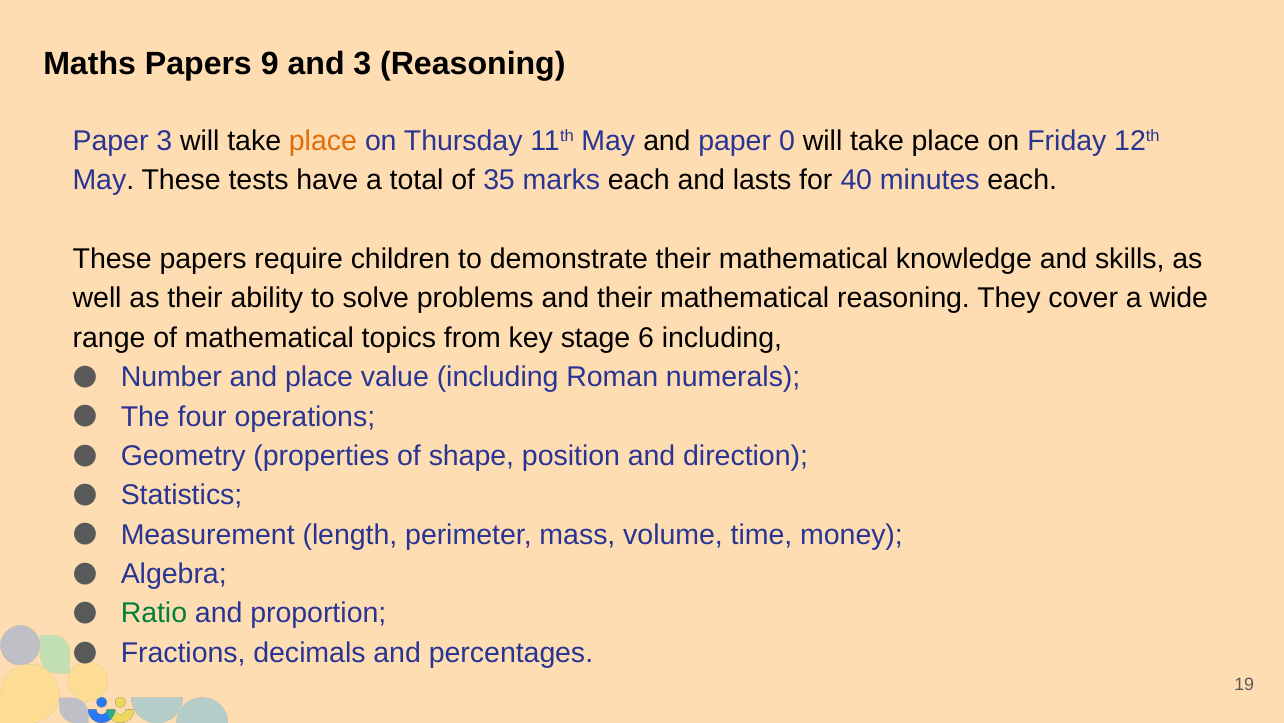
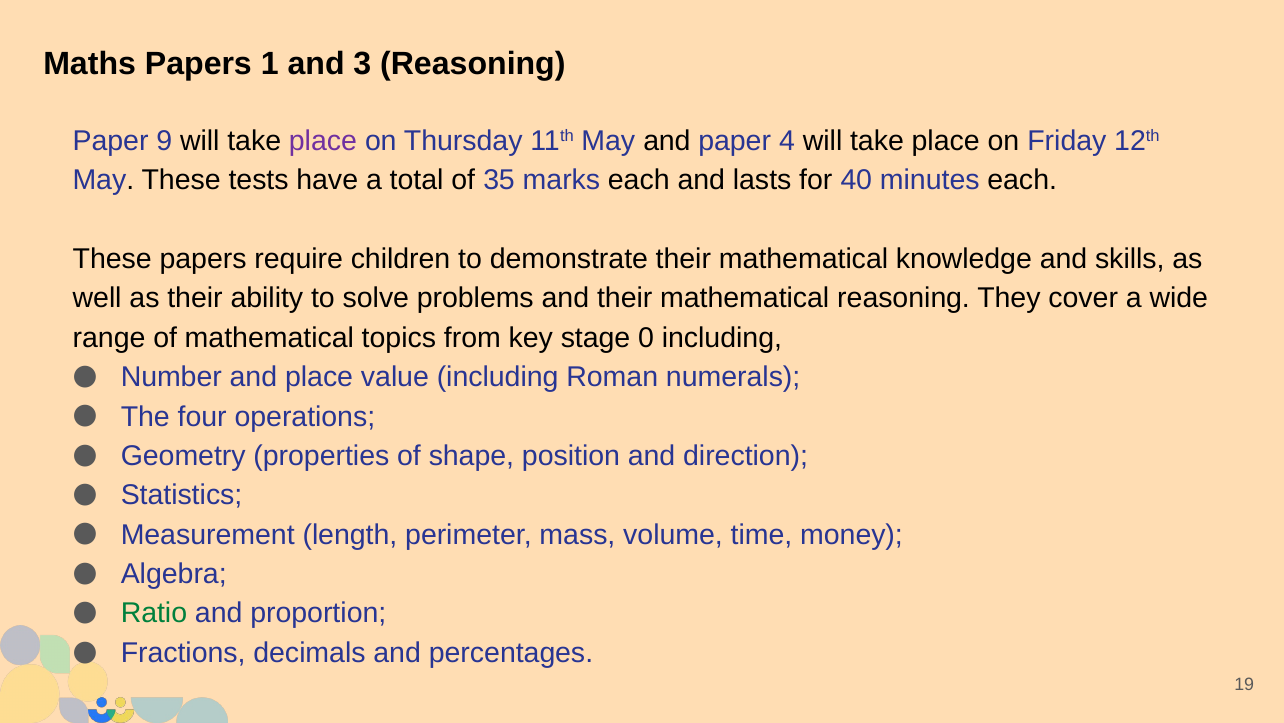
9: 9 -> 1 (270, 63)
Paper 3: 3 -> 9 (164, 141)
place colour: orange -> purple (323, 141)
0: 0 -> 4 (787, 141)
6: 6 -> 0 (646, 338)
